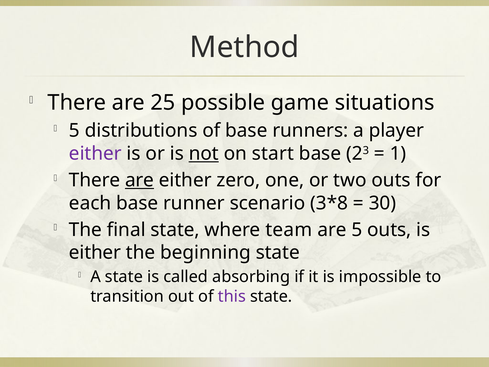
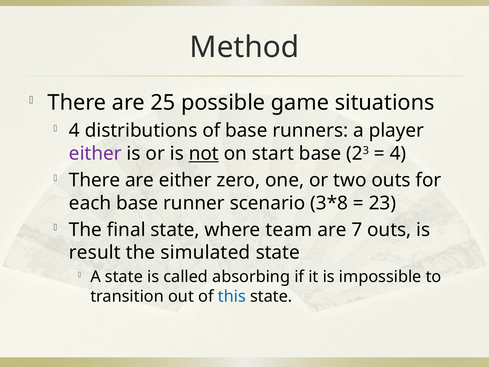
5: 5 -> 4 (74, 131)
1: 1 -> 4 (398, 153)
are underline: present -> none (140, 180)
30: 30 -> 23 (382, 203)
are 5: 5 -> 7 (357, 230)
either: either -> result (95, 252)
beginning: beginning -> simulated (205, 252)
this colour: purple -> blue (232, 296)
